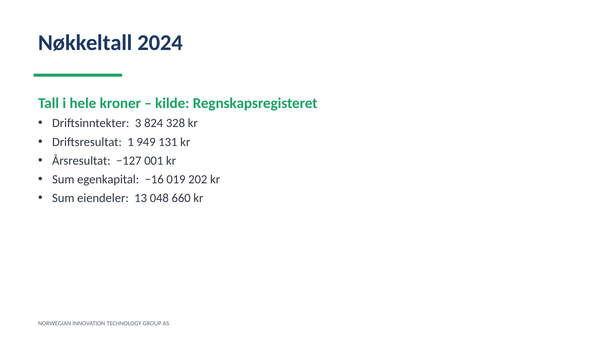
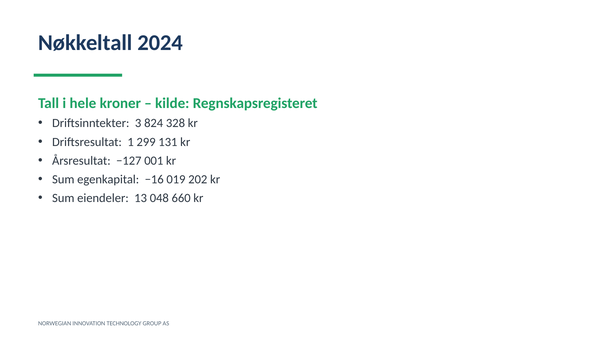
949: 949 -> 299 (146, 142)
